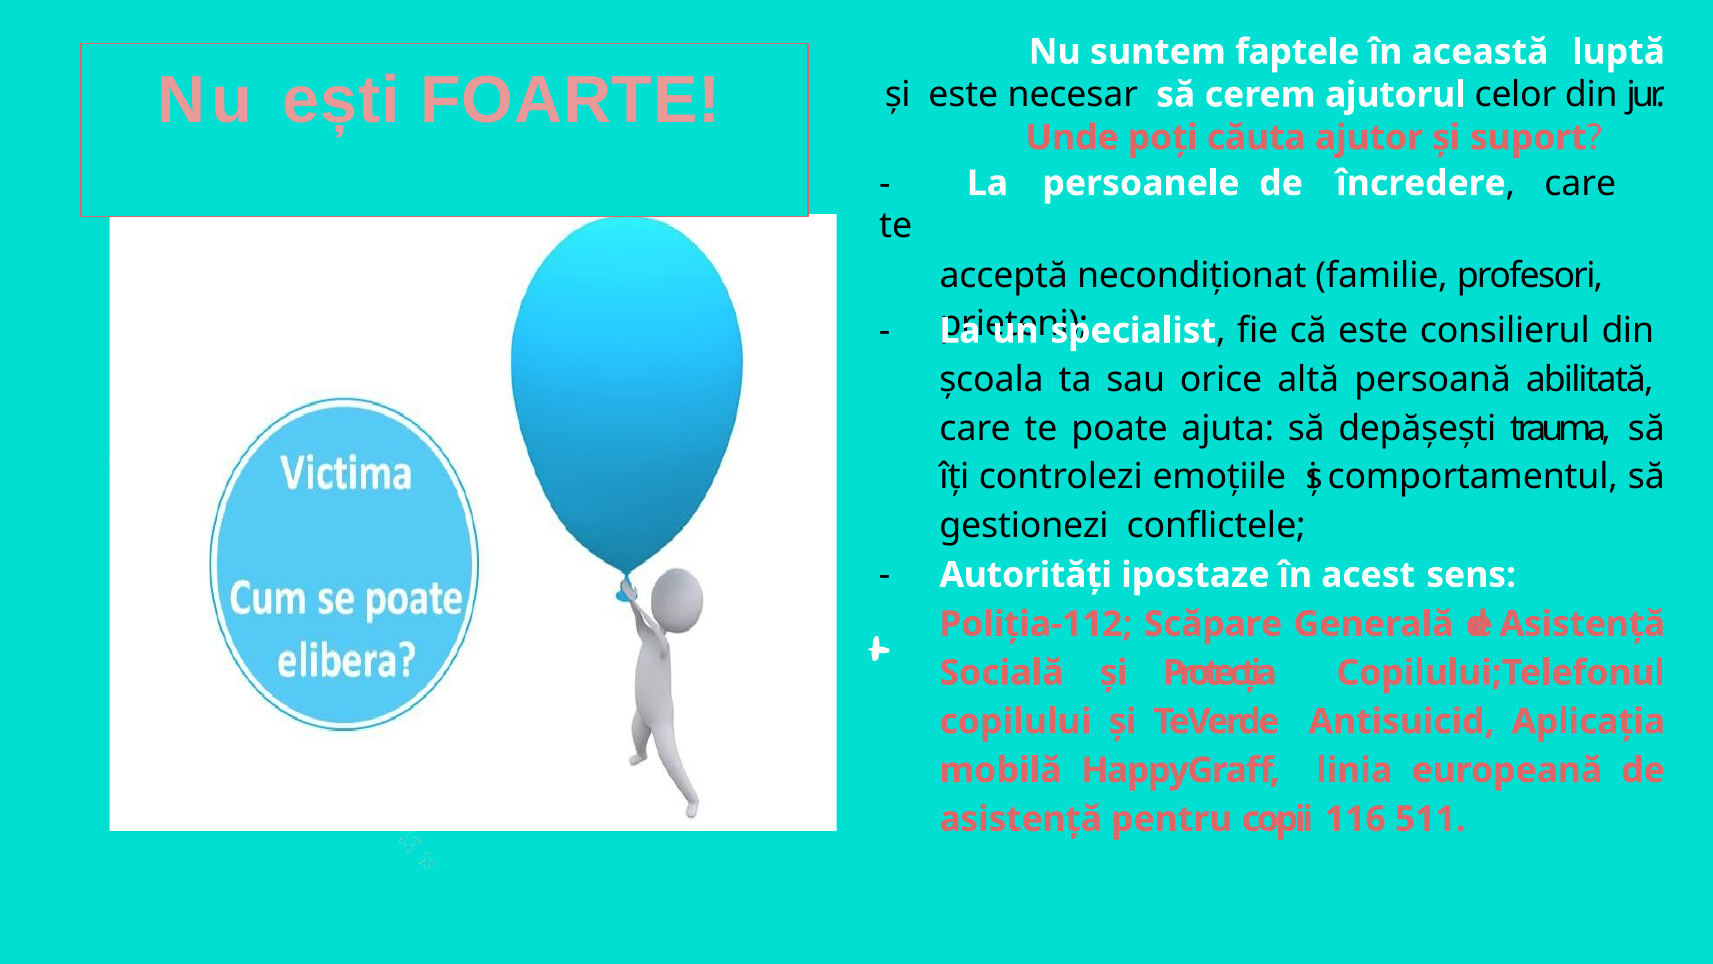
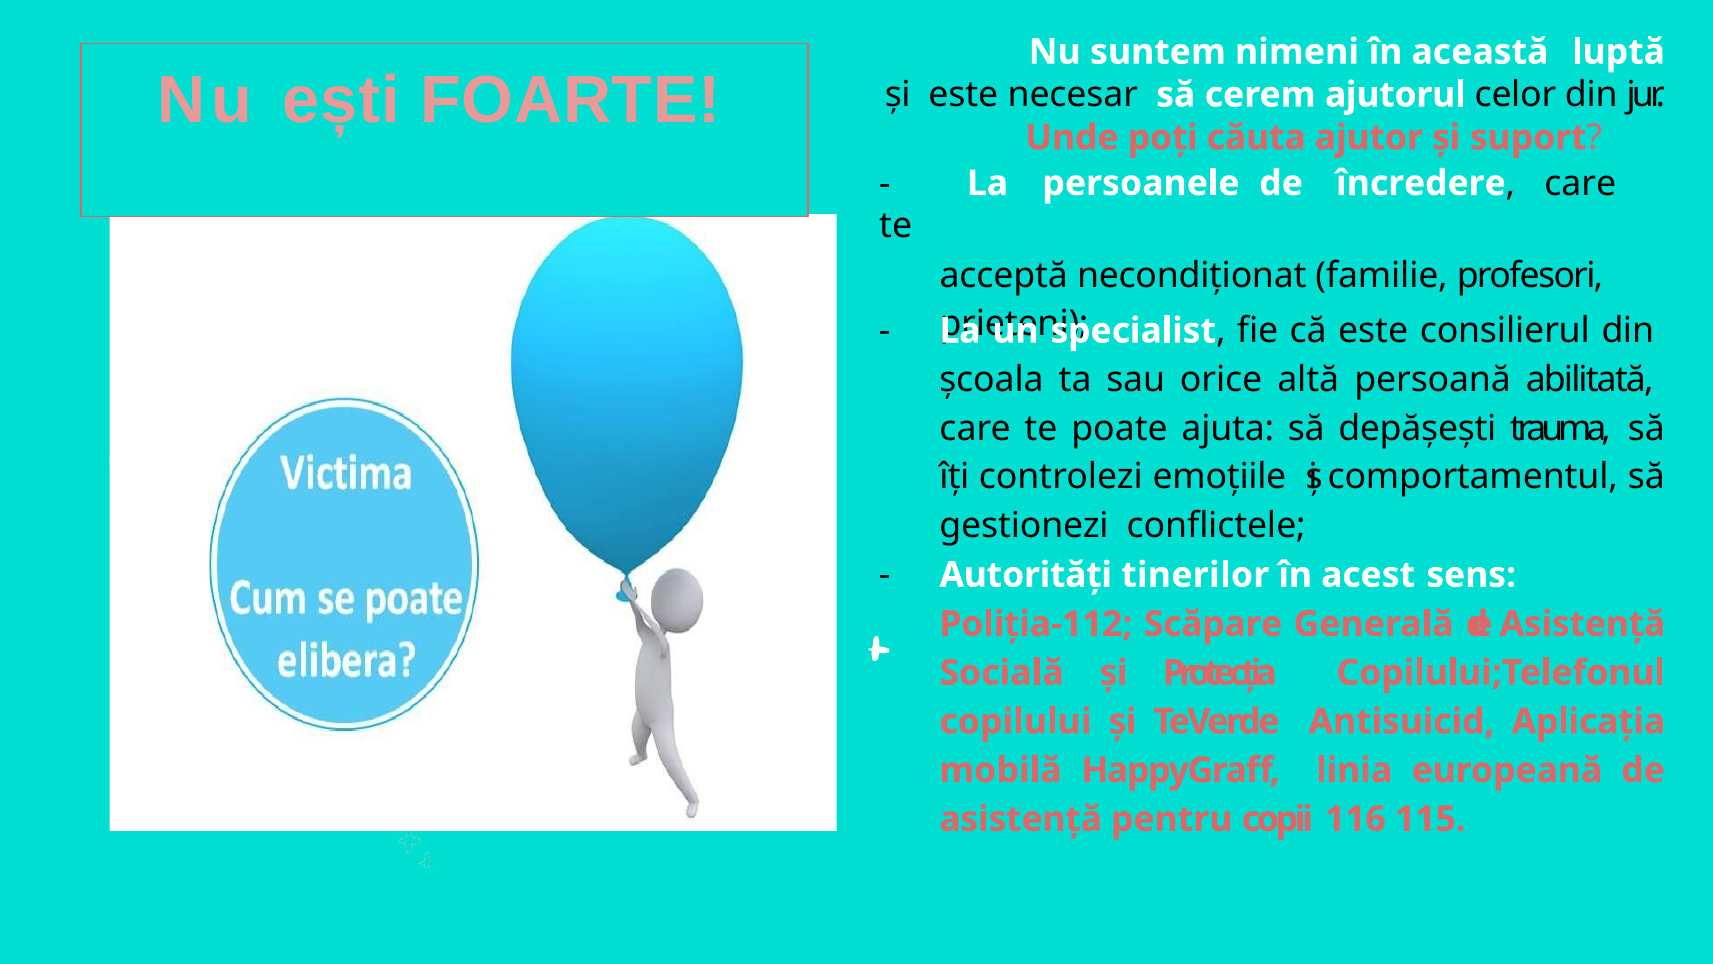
faptele: faptele -> nimeni (1297, 52)
ipostaze: ipostaze -> tinerilor (1195, 575)
511: 511 -> 115 (1430, 819)
